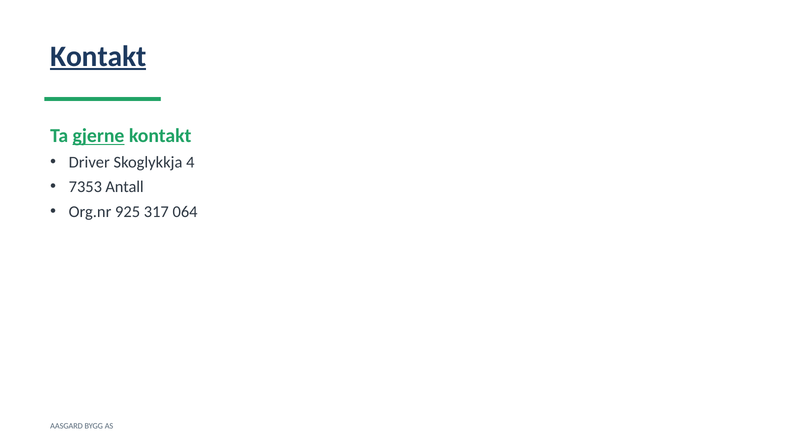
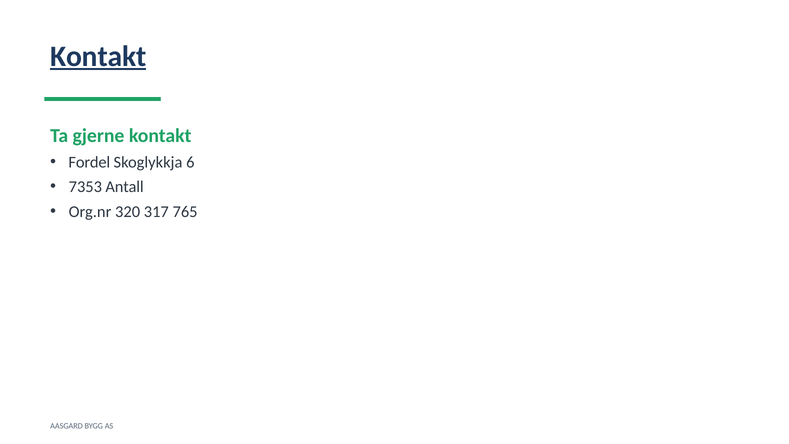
gjerne underline: present -> none (99, 136)
Driver: Driver -> Fordel (89, 162)
4: 4 -> 6 (190, 162)
925: 925 -> 320 (128, 212)
064: 064 -> 765 (185, 212)
